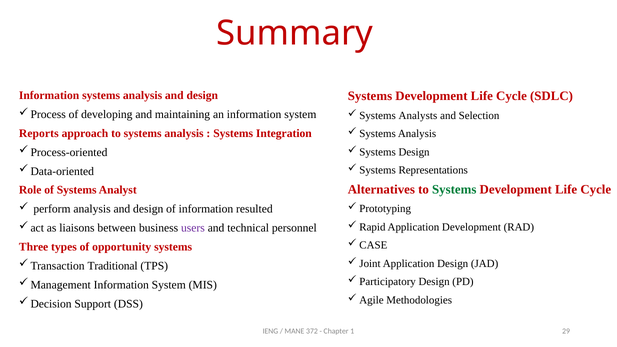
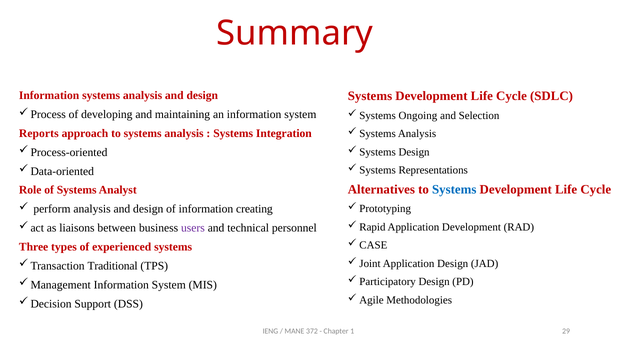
Analysts: Analysts -> Ongoing (418, 116)
Systems colour: green -> blue (454, 190)
resulted: resulted -> creating (254, 209)
opportunity: opportunity -> experienced (122, 247)
